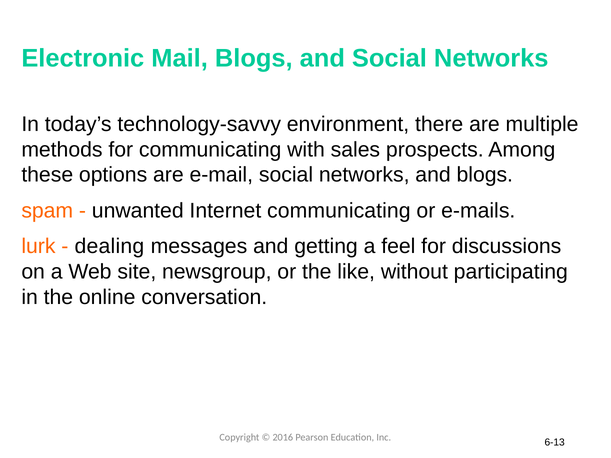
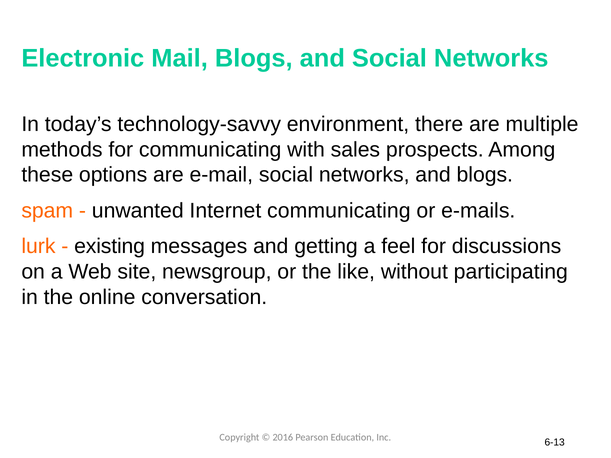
dealing: dealing -> existing (110, 246)
